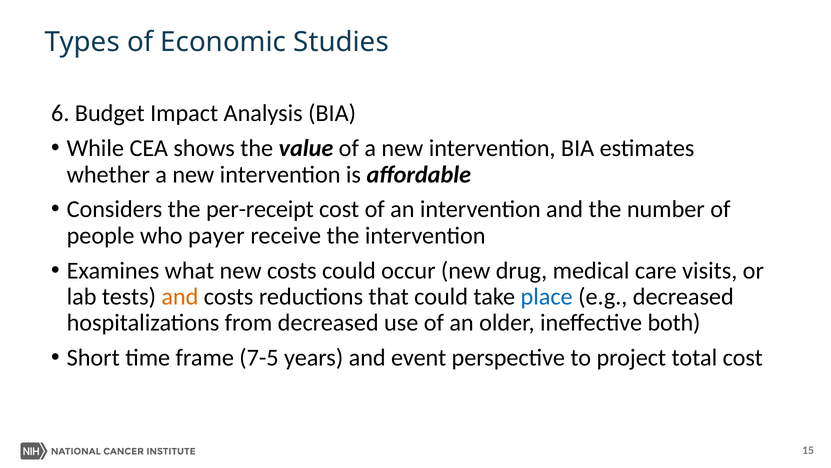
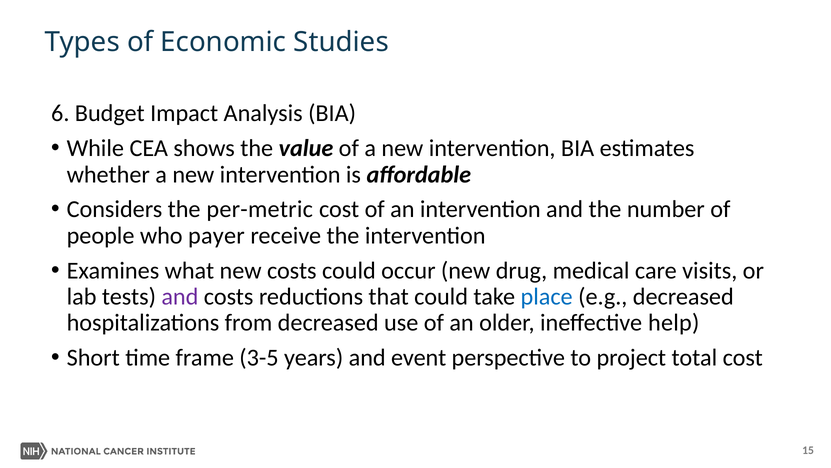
per-receipt: per-receipt -> per-metric (260, 209)
and colour: orange -> purple (180, 296)
both: both -> help (674, 323)
7-5: 7-5 -> 3-5 (259, 357)
